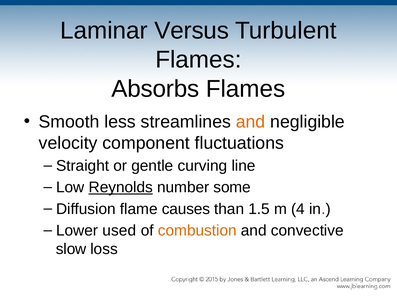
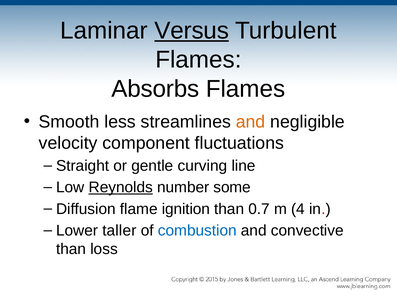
Versus underline: none -> present (192, 30)
causes: causes -> ignition (186, 209)
1.5: 1.5 -> 0.7 (259, 209)
used: used -> taller (119, 230)
combustion colour: orange -> blue (197, 230)
slow: slow -> than (71, 249)
